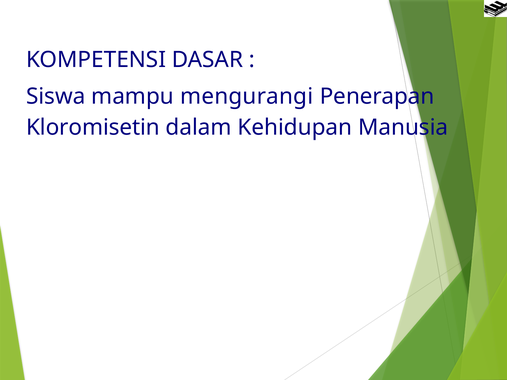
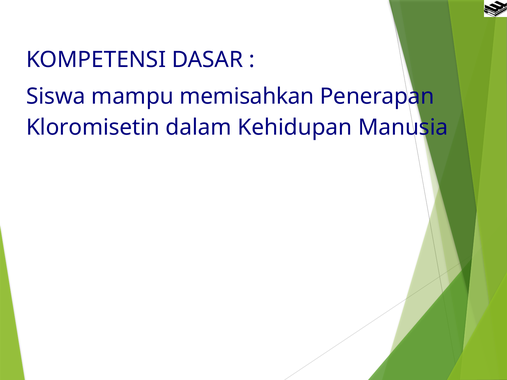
mengurangi: mengurangi -> memisahkan (247, 96)
